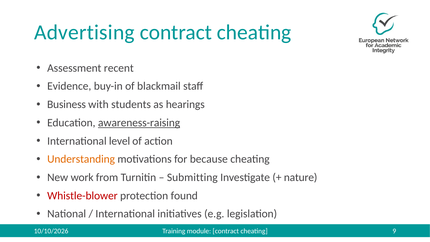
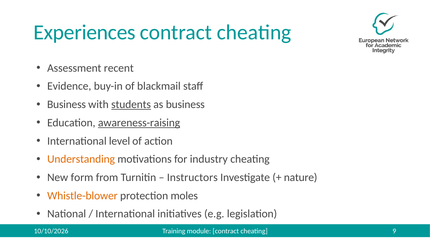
Advertising: Advertising -> Experiences (85, 32)
students underline: none -> present (131, 104)
as hearings: hearings -> business (185, 104)
because: because -> industry (209, 159)
work: work -> form (82, 177)
Submitting: Submitting -> Instructors (192, 177)
Whistle-blower colour: red -> orange (82, 196)
found: found -> moles (184, 196)
